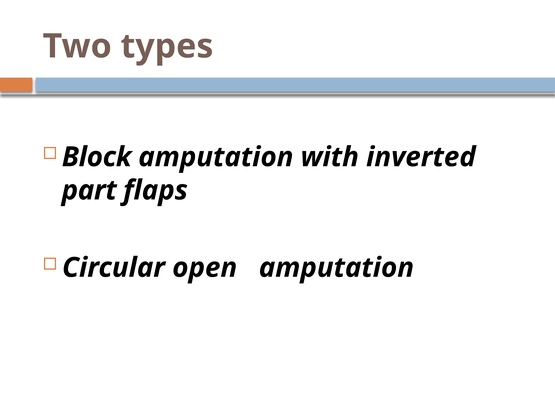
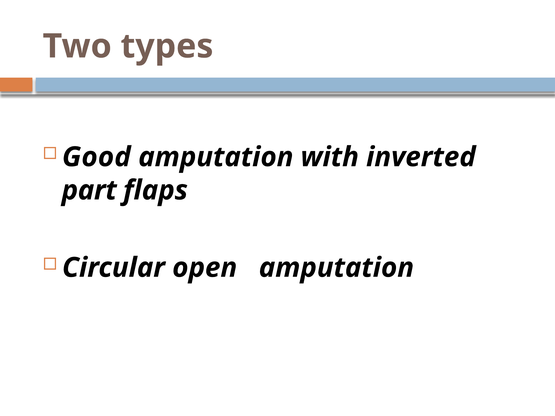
Block: Block -> Good (96, 157)
